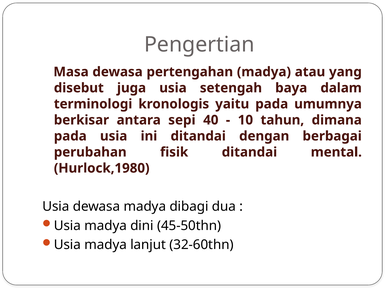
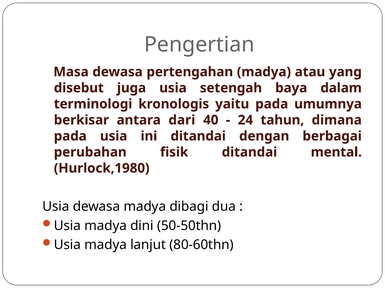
sepi: sepi -> dari (182, 120)
10: 10 -> 24 (245, 120)
45-50thn: 45-50thn -> 50-50thn (189, 225)
32-60thn: 32-60thn -> 80-60thn (201, 245)
